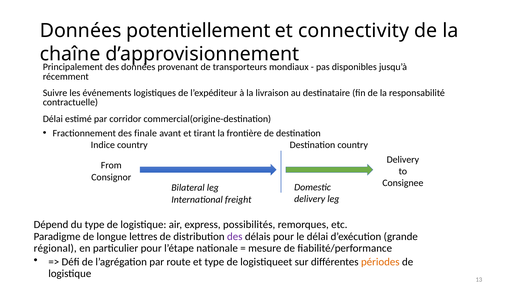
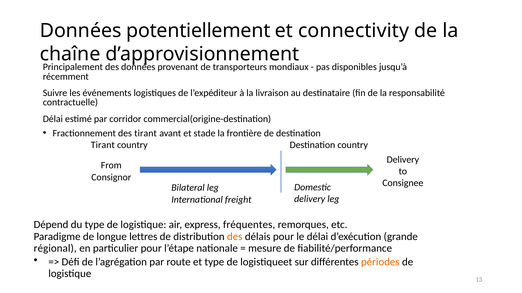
des finale: finale -> tirant (146, 133)
tirant: tirant -> stade (205, 133)
Indice: Indice -> Tirant (103, 145)
possibilités: possibilités -> fréquentes (249, 225)
des colour: purple -> orange (235, 237)
